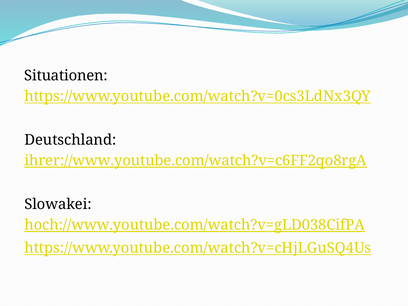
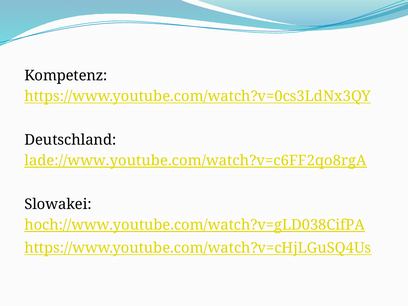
Situationen: Situationen -> Kompetenz (66, 76)
ihrer://www.youtube.com/watch?v=c6FF2qo8rgA: ihrer://www.youtube.com/watch?v=c6FF2qo8rgA -> lade://www.youtube.com/watch?v=c6FF2qo8rgA (195, 161)
